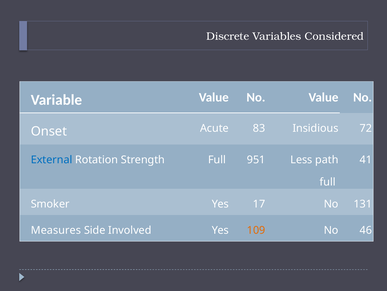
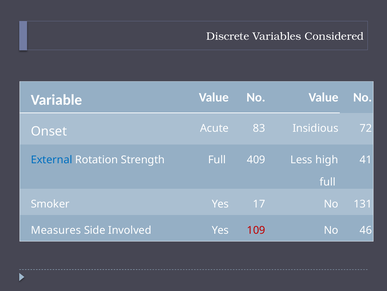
951: 951 -> 409 (256, 159)
path: path -> high (327, 159)
109 colour: orange -> red (256, 230)
